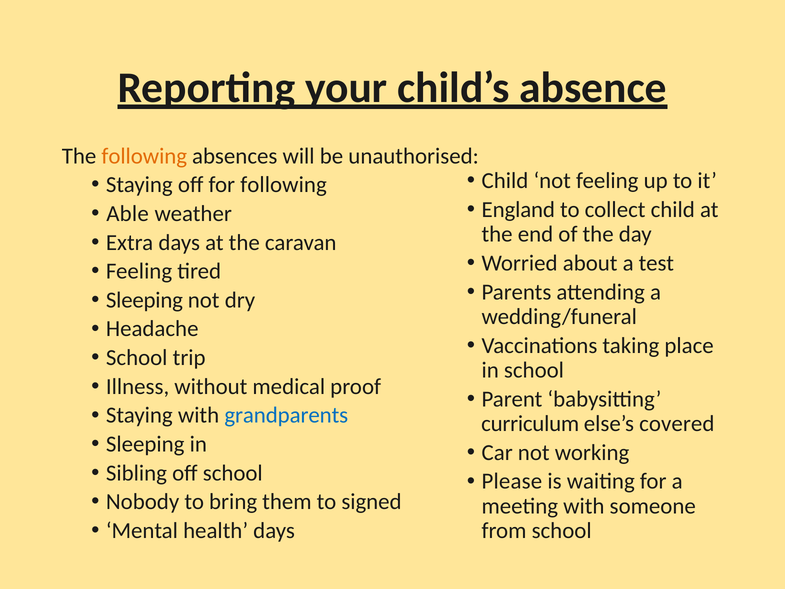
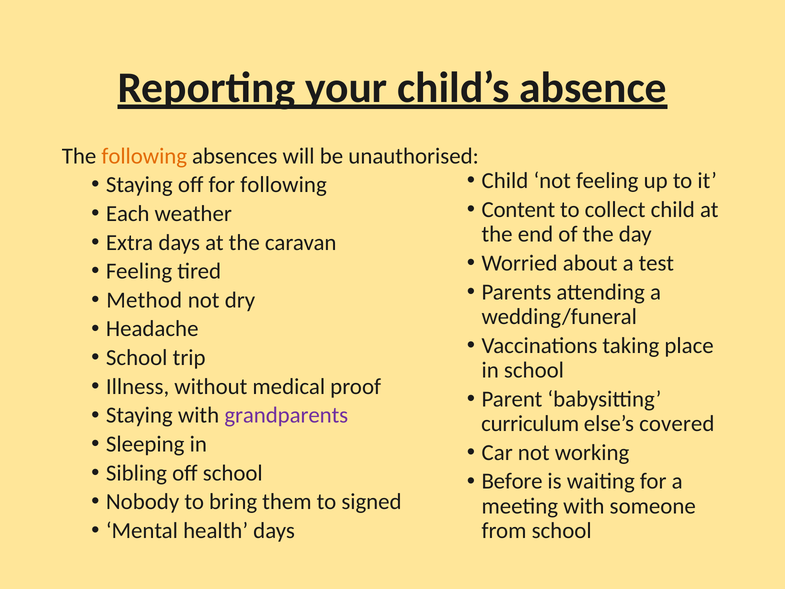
England: England -> Content (518, 209)
Able: Able -> Each (128, 214)
Sleeping: Sleeping -> Method (144, 300)
grandparents colour: blue -> purple (286, 415)
Please: Please -> Before (512, 481)
